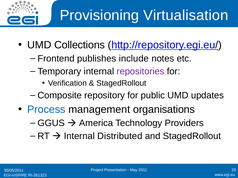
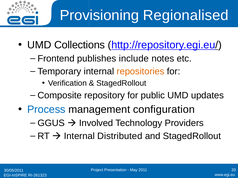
Virtualisation: Virtualisation -> Regionalised (186, 15)
repositories colour: purple -> orange (141, 72)
organisations: organisations -> configuration (164, 110)
America: America -> Involved (96, 123)
